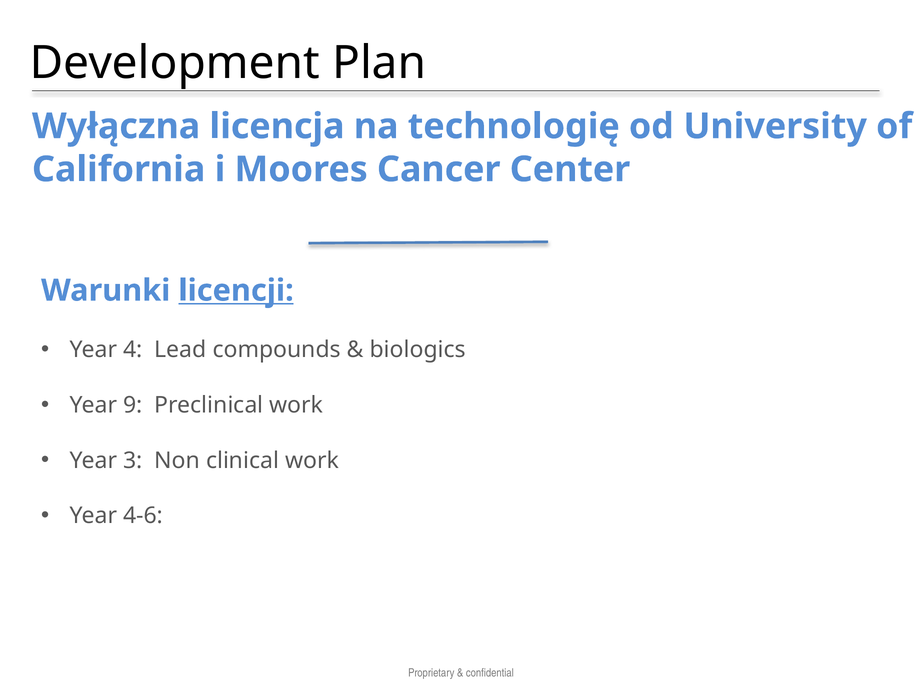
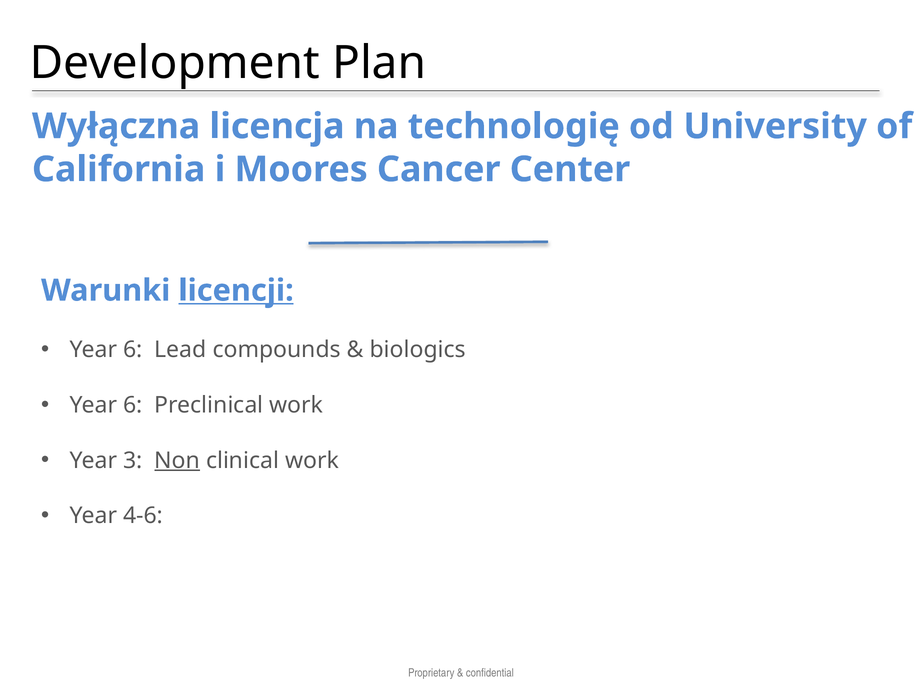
4: 4 -> 6 (133, 350)
9: 9 -> 6 (133, 405)
Non underline: none -> present (177, 461)
